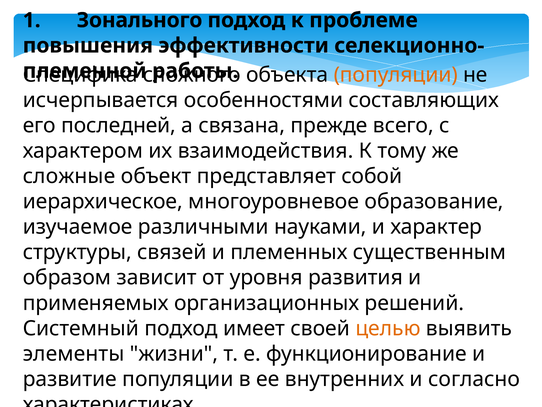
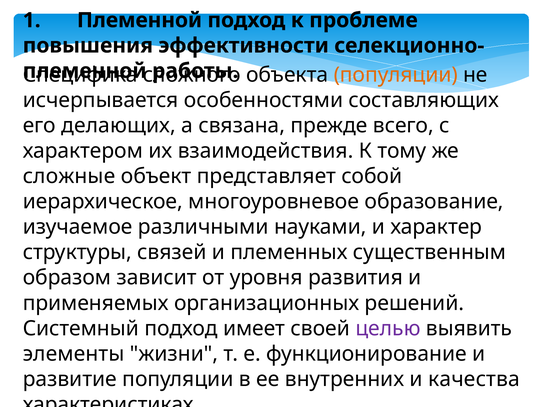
1 Зонального: Зонального -> Племенной (140, 20)
последней: последней -> делающих (119, 126)
целью colour: orange -> purple (388, 328)
согласно: согласно -> качества (474, 379)
